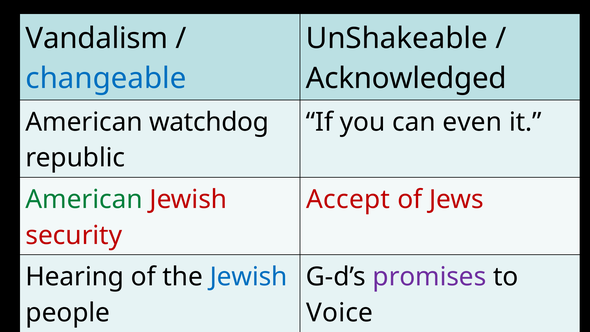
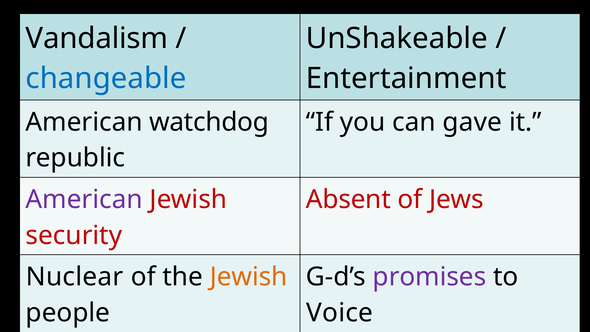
Acknowledged: Acknowledged -> Entertainment (406, 79)
even: even -> gave (472, 122)
American colour: green -> purple (84, 200)
Accept: Accept -> Absent (348, 200)
Hearing: Hearing -> Nuclear (75, 277)
Jewish colour: blue -> orange (249, 277)
